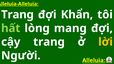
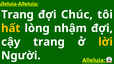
Khẩn: Khẩn -> Chúc (77, 15)
hất colour: light green -> yellow (11, 28)
mang: mang -> nhậm (70, 28)
